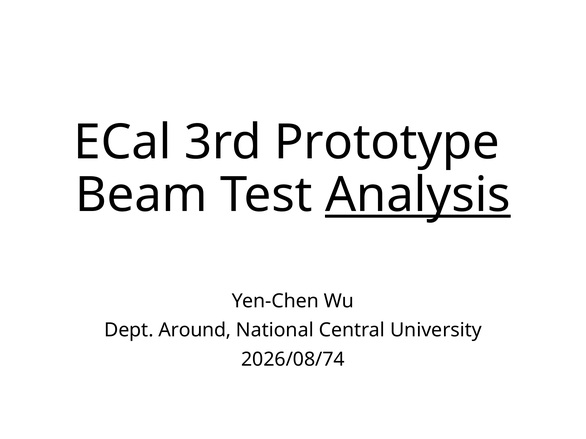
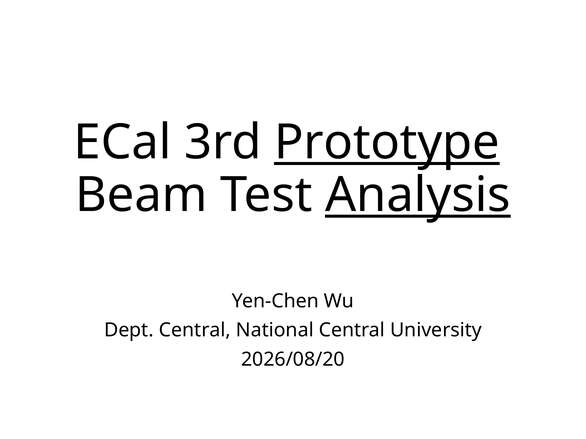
Prototype underline: none -> present (387, 143)
Dept Around: Around -> Central (195, 331)
2026/08/74: 2026/08/74 -> 2026/08/20 (293, 360)
